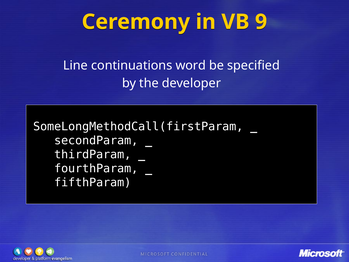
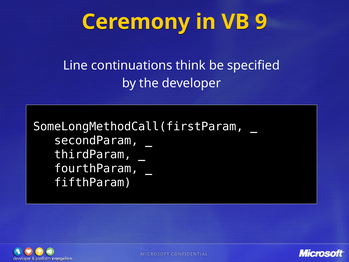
word: word -> think (191, 65)
